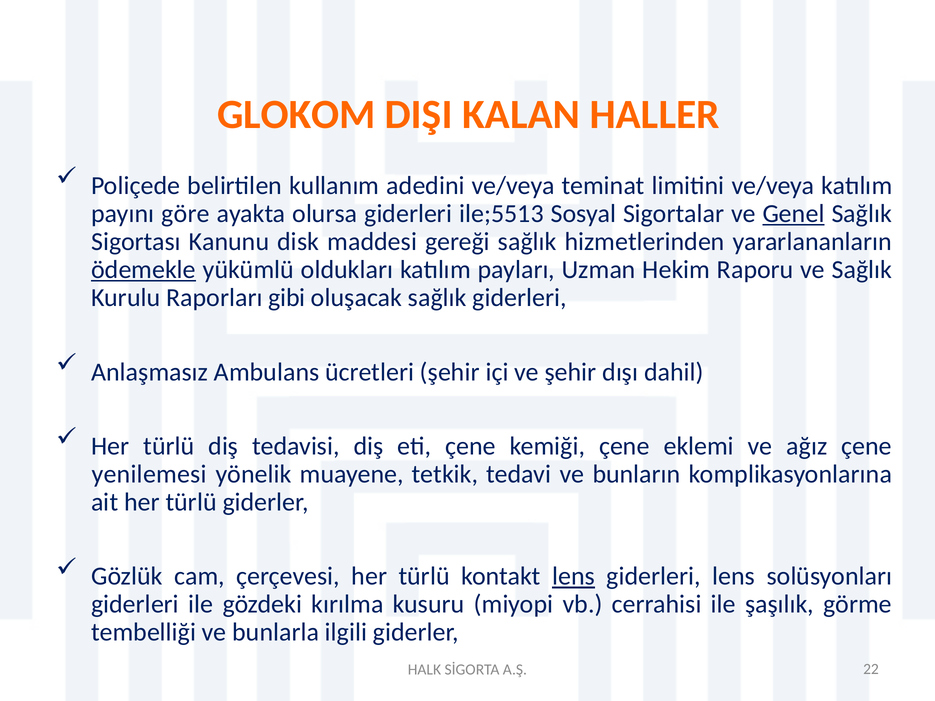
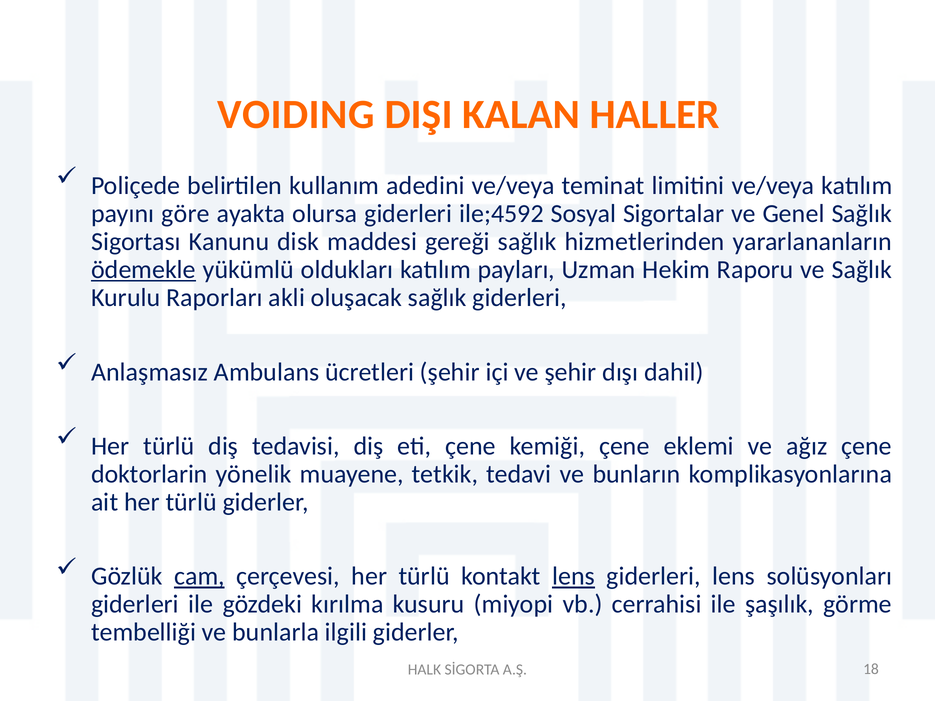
GLOKOM: GLOKOM -> VOIDING (296, 115)
ile;5513: ile;5513 -> ile;4592 (501, 214)
Genel underline: present -> none (794, 214)
gibi: gibi -> akli (287, 298)
yenilemesi: yenilemesi -> doktorlarin (149, 474)
cam underline: none -> present (199, 577)
22: 22 -> 18 (871, 670)
